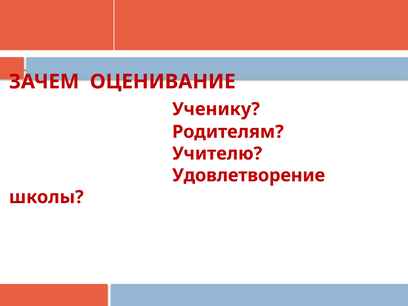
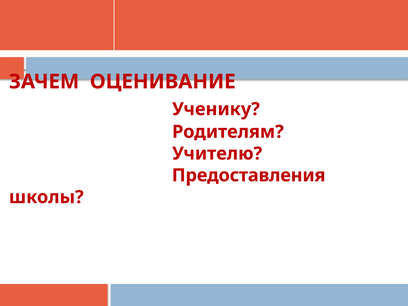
Удовлетворение: Удовлетворение -> Предоставления (249, 175)
